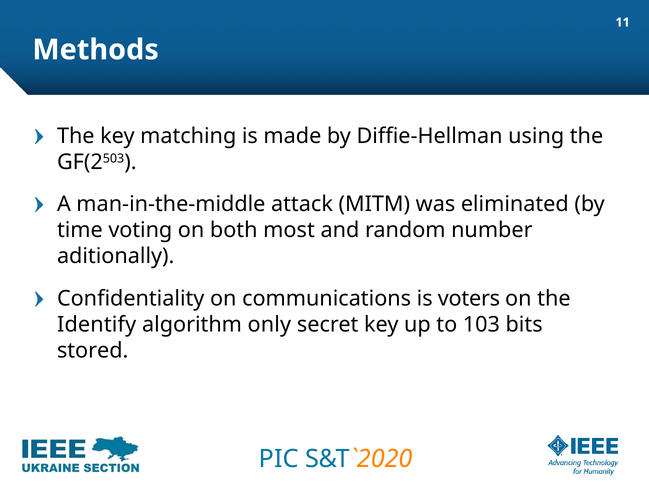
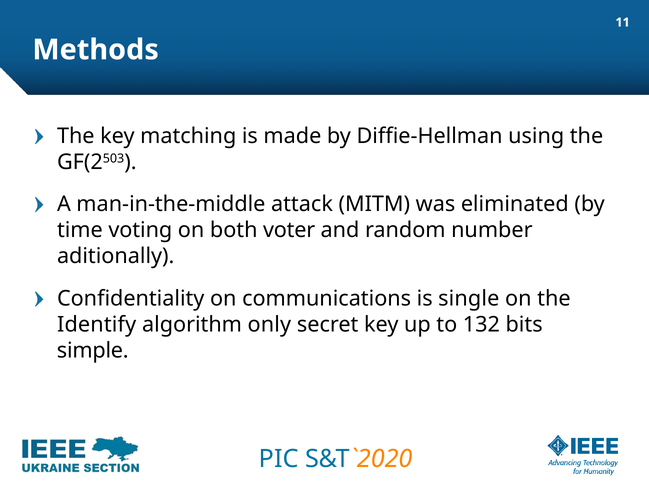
most: most -> voter (289, 230)
voters: voters -> single (469, 298)
103: 103 -> 132 (481, 324)
stored: stored -> simple (93, 350)
